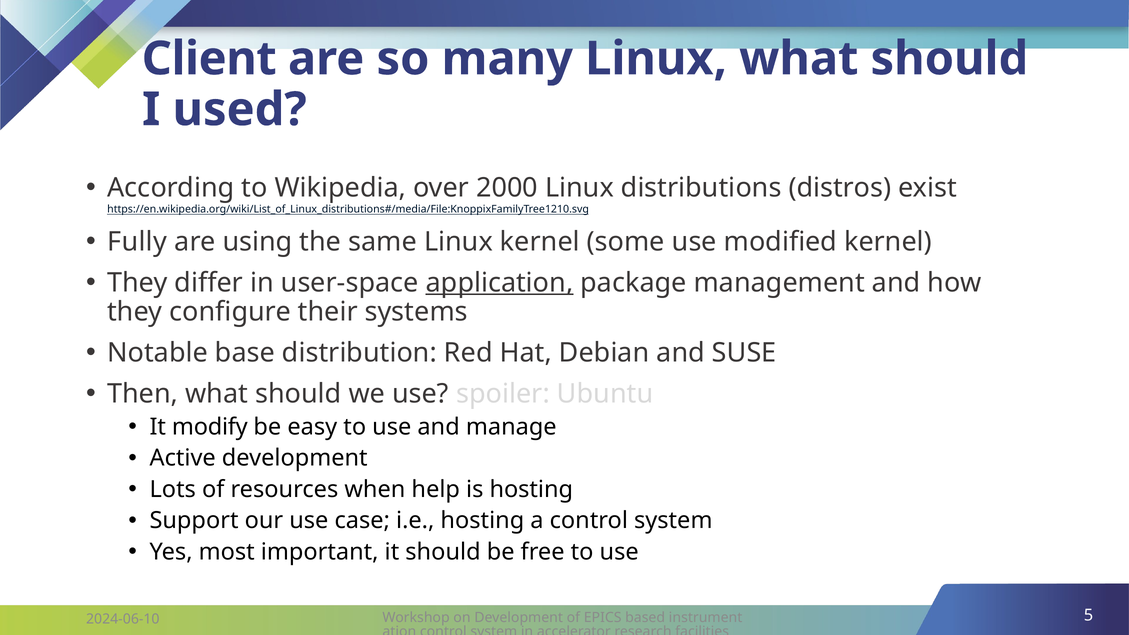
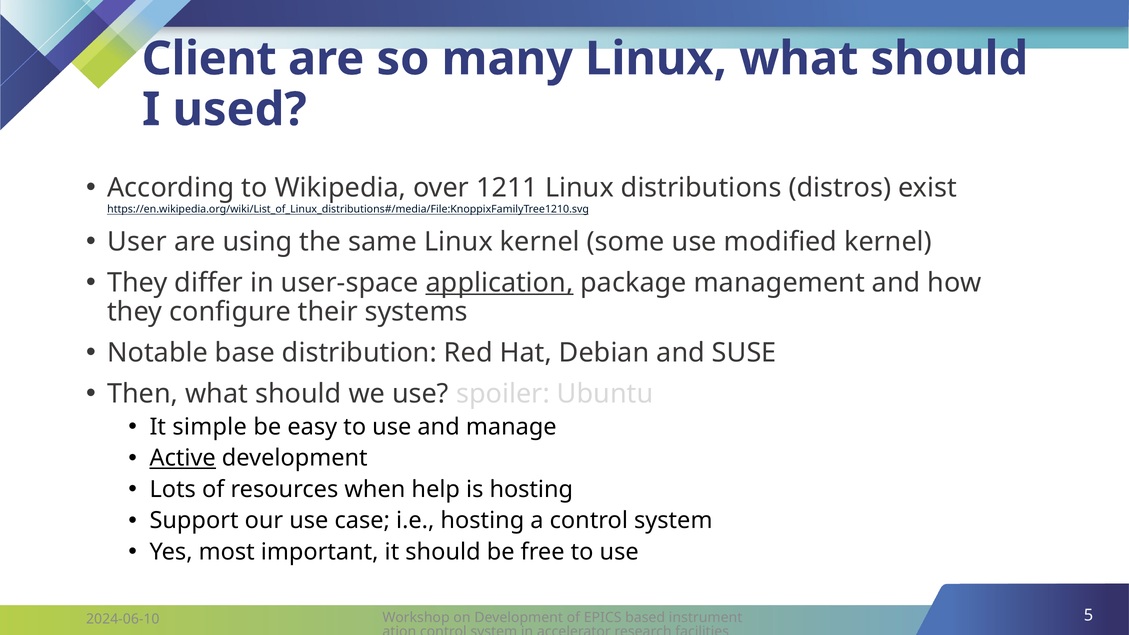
2000: 2000 -> 1211 (507, 188)
Fully: Fully -> User (137, 242)
modify: modify -> simple (210, 427)
Active underline: none -> present (183, 458)
